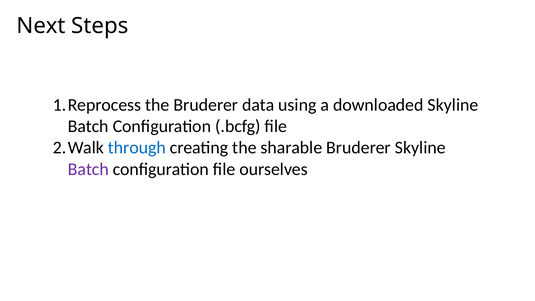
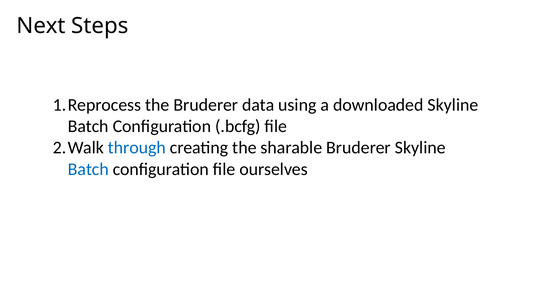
Batch colour: purple -> blue (88, 169)
